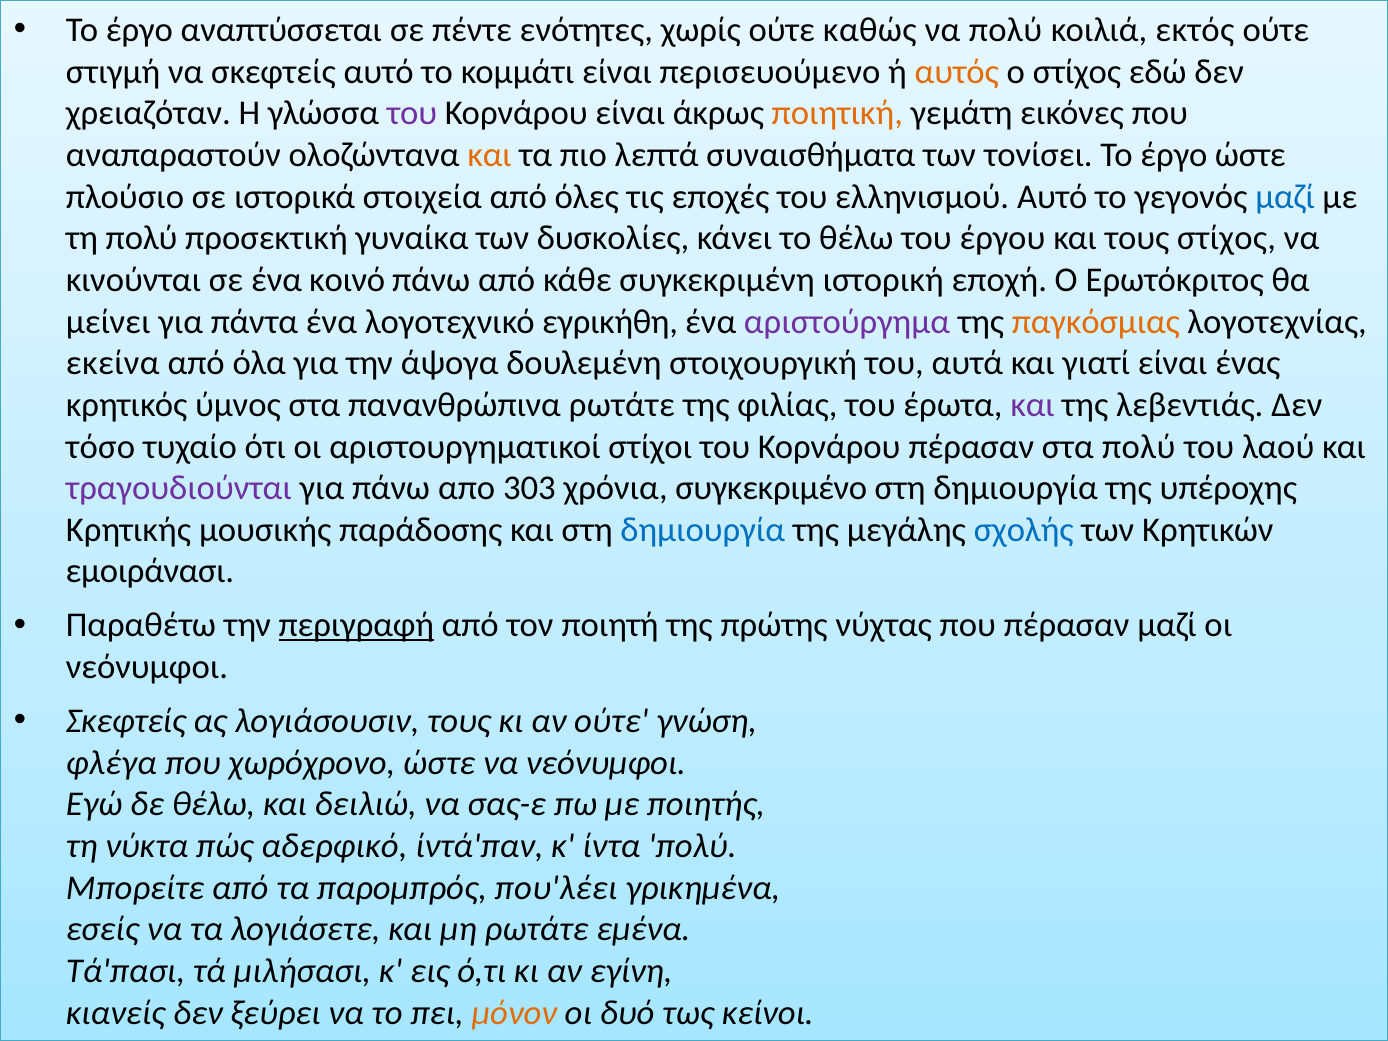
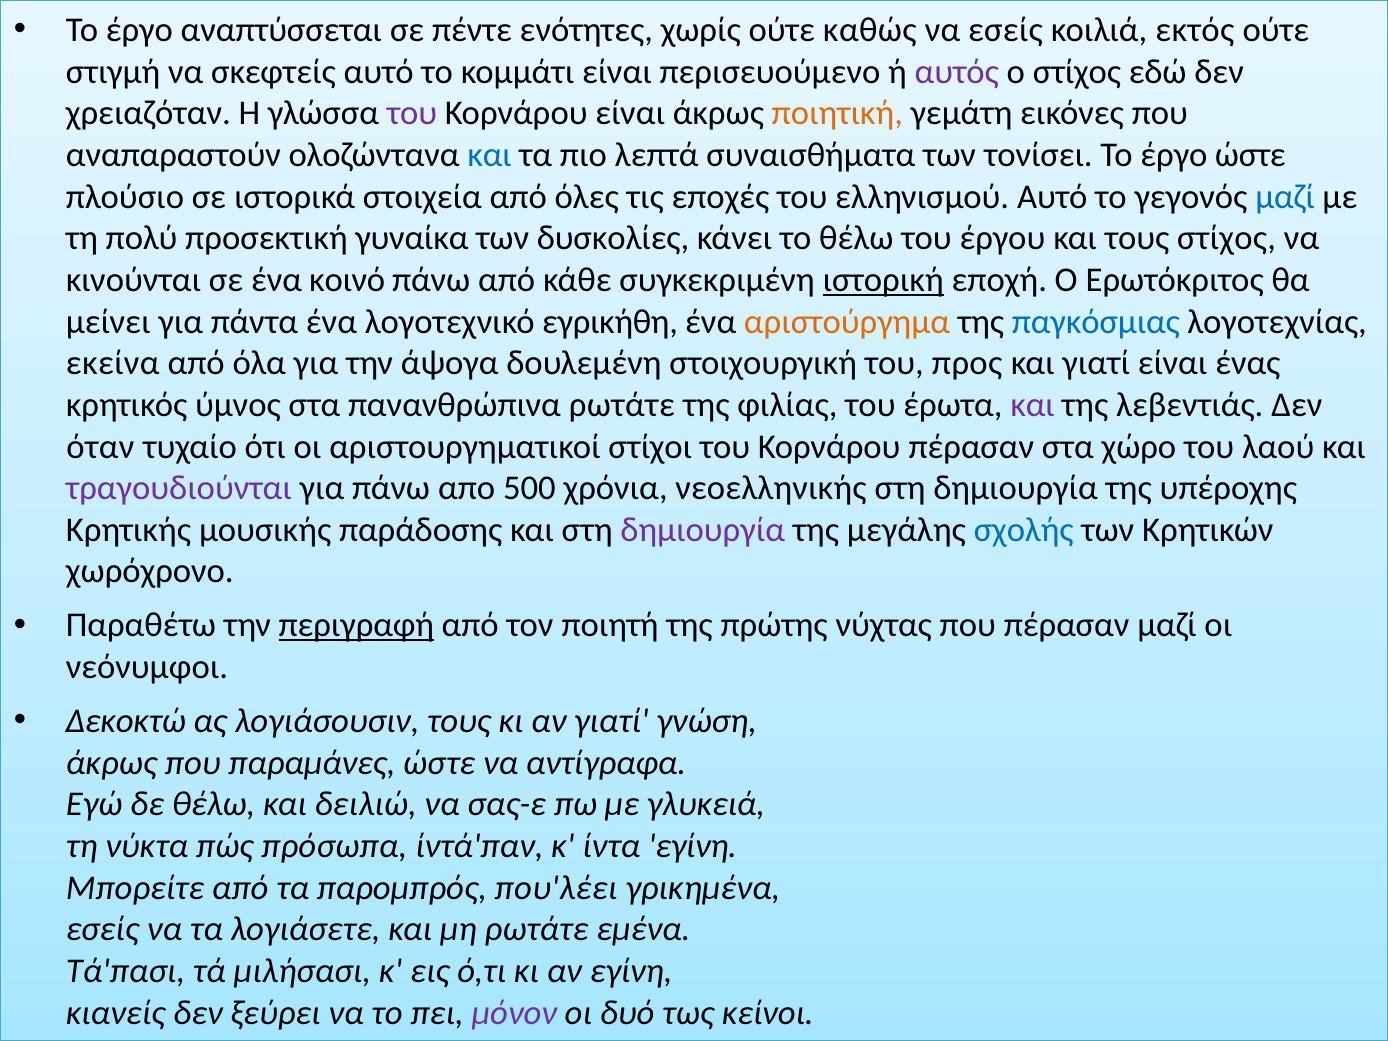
να πολύ: πολύ -> εσείς (1005, 30)
αυτός colour: orange -> purple (957, 72)
και colour: orange -> blue (490, 155)
ιστορική underline: none -> present (883, 280)
αριστούργημα colour: purple -> orange (847, 322)
παγκόσμιας colour: orange -> blue (1096, 322)
αυτά: αυτά -> προς (967, 363)
τόσο: τόσο -> όταν (100, 447)
στα πολύ: πολύ -> χώρο (1139, 447)
303: 303 -> 500 (529, 488)
συγκεκριμένο: συγκεκριμένο -> νεοελληνικής (771, 488)
δημιουργία colour: blue -> purple (703, 530)
εμοιράνασι: εμοιράνασι -> χωρόχρονο (150, 572)
Σκεφτείς: Σκεφτείς -> Δεκοκτώ (126, 721)
αν ούτε: ούτε -> γιατί (611, 721)
φλέγα: φλέγα -> άκρως (112, 763)
χωρόχρονο: χωρόχρονο -> παραμάνες (312, 763)
να νεόνυμφοι: νεόνυμφοι -> αντίγραφα (606, 763)
ποιητής: ποιητής -> γλυκειά (706, 804)
αδερφικό: αδερφικό -> πρόσωπα (334, 846)
ίντα πολύ: πολύ -> εγίνη (693, 846)
μόνον colour: orange -> purple (514, 1013)
